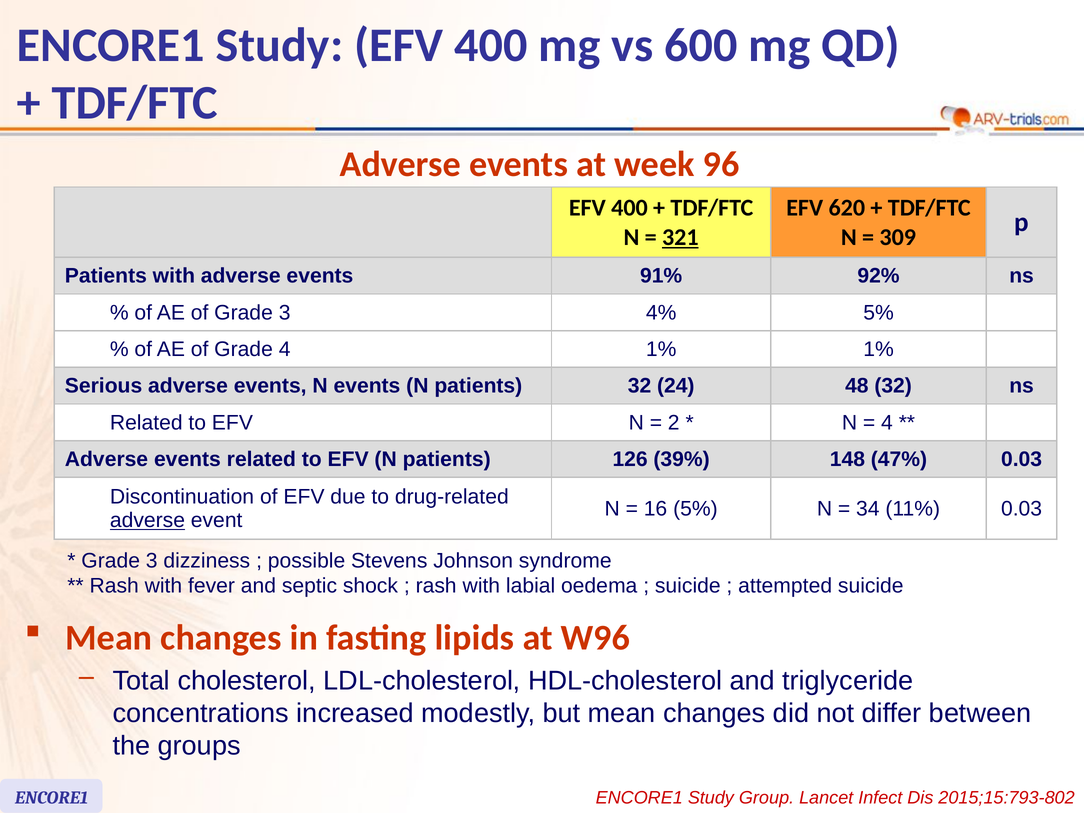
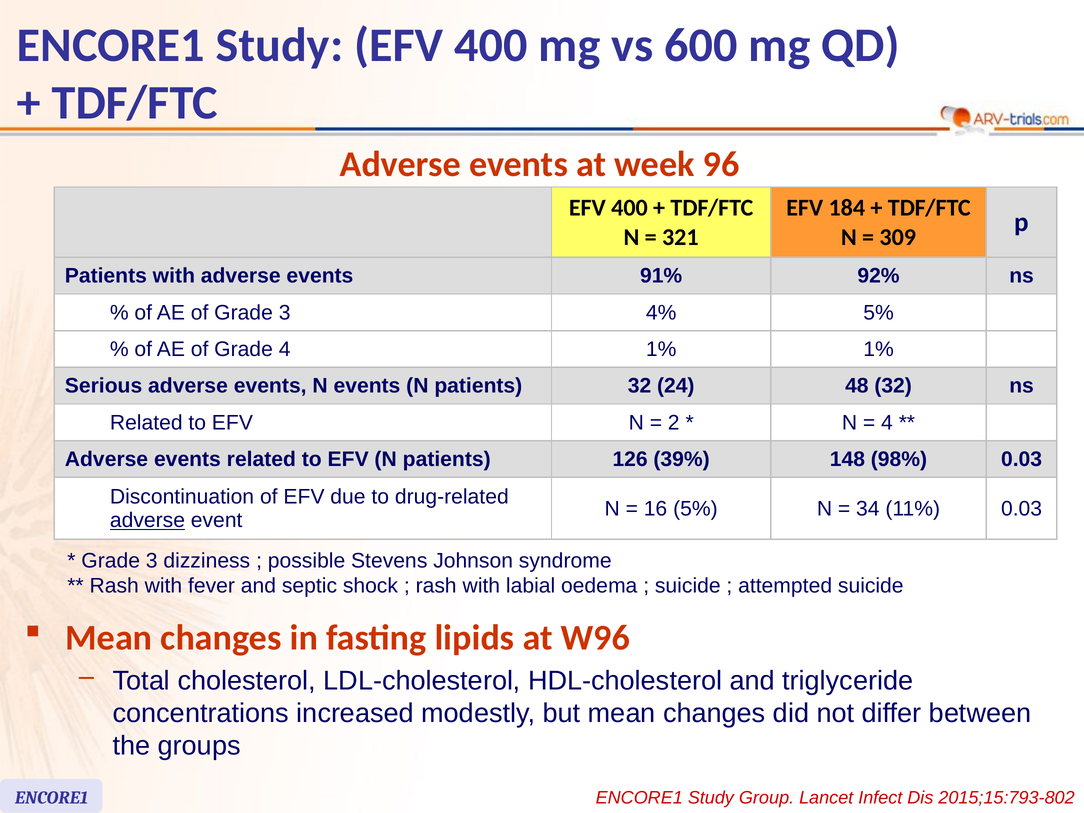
620: 620 -> 184 (847, 208)
321 underline: present -> none (680, 237)
47%: 47% -> 98% (899, 459)
